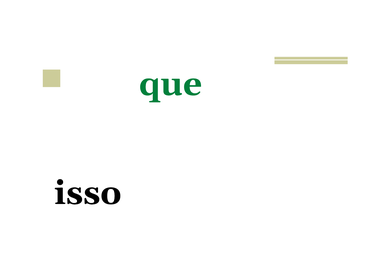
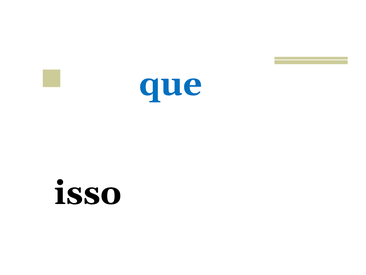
que colour: green -> blue (170, 84)
